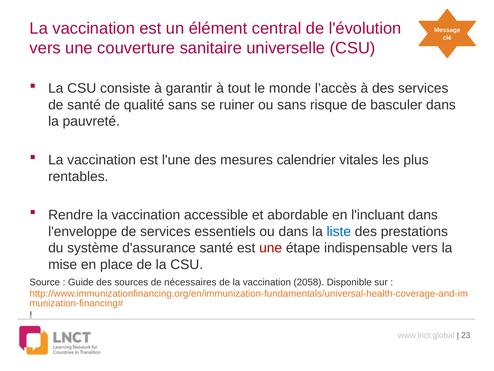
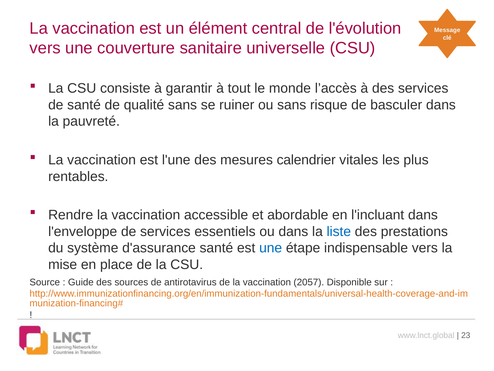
une colour: red -> blue (271, 248)
nécessaires: nécessaires -> antirotavirus (190, 282)
2058: 2058 -> 2057 (309, 282)
